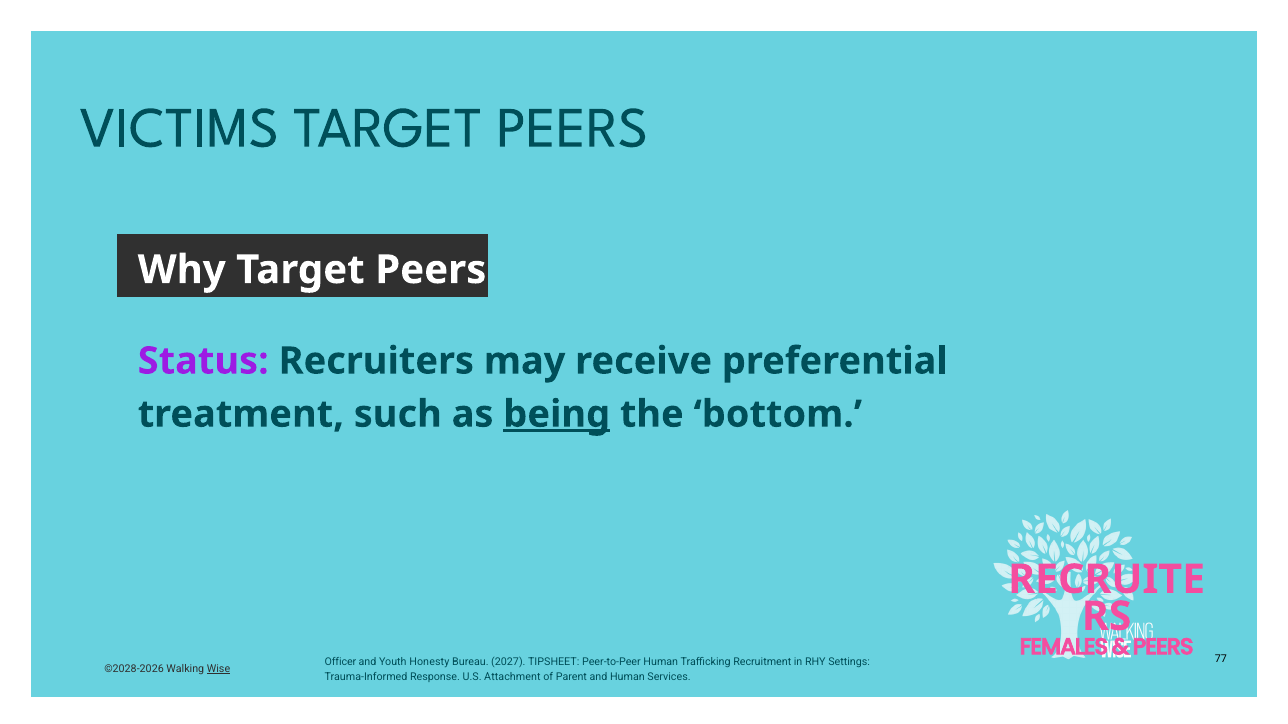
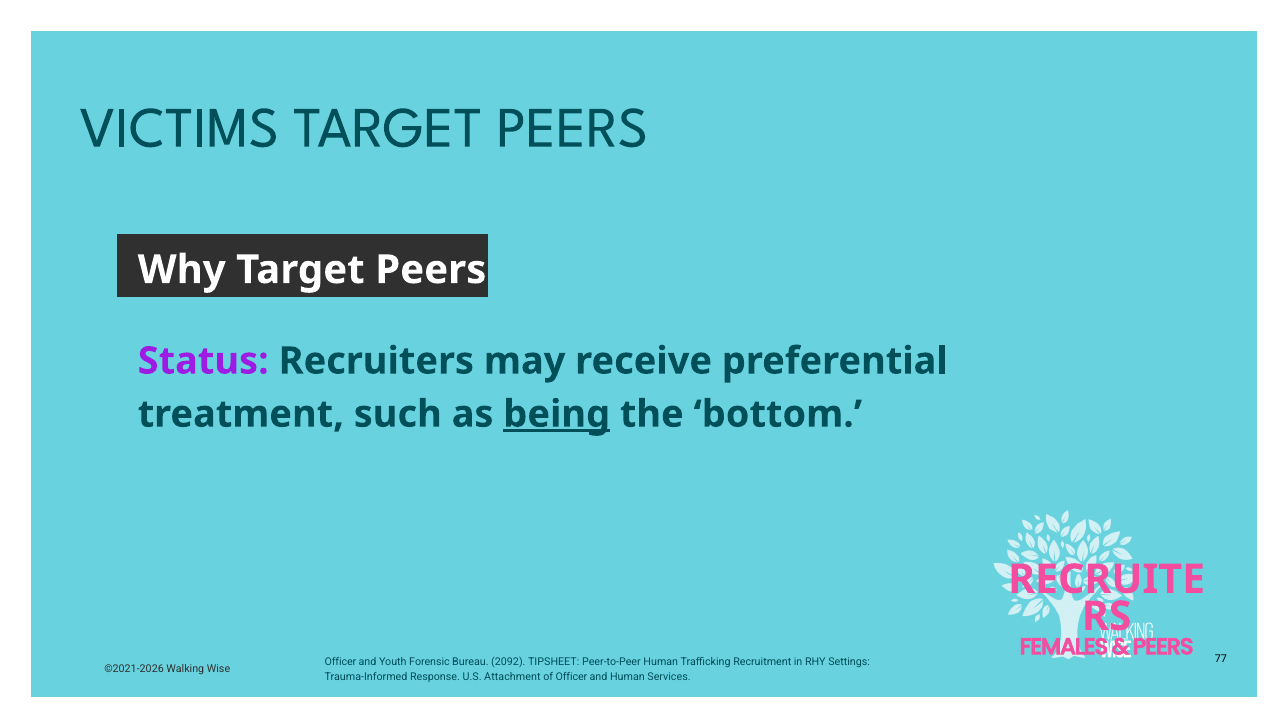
Honesty: Honesty -> Forensic (429, 662)
2027: 2027 -> 2092 (508, 662)
©2028-2026: ©2028-2026 -> ©2021-2026 (134, 669)
Wise underline: present -> none (219, 669)
of Parent: Parent -> Officer (571, 677)
